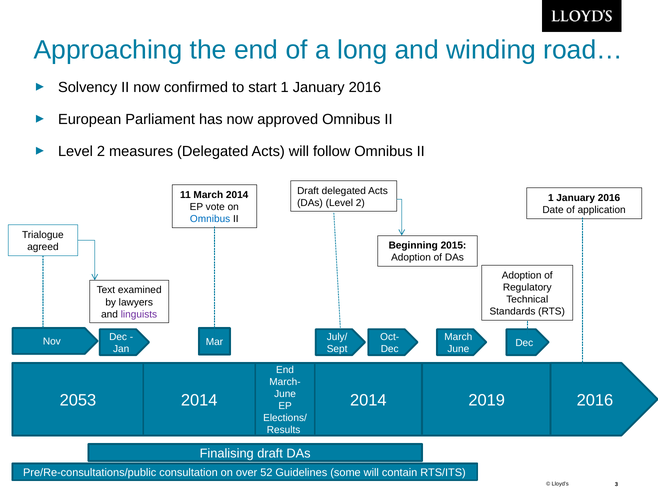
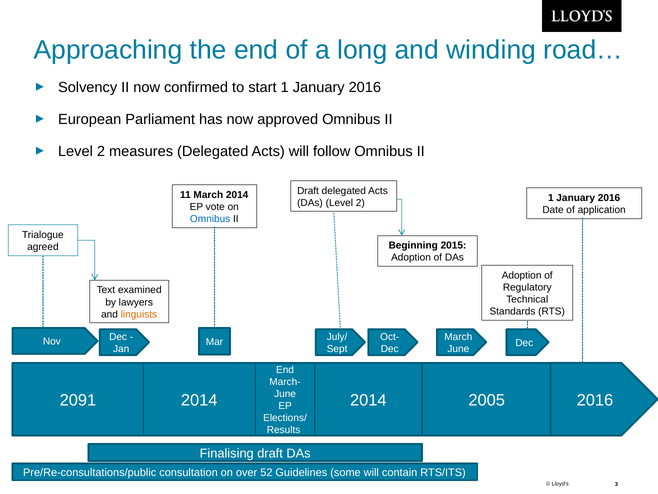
linguists colour: purple -> orange (139, 314)
2053: 2053 -> 2091 (78, 400)
2019: 2019 -> 2005 (487, 400)
